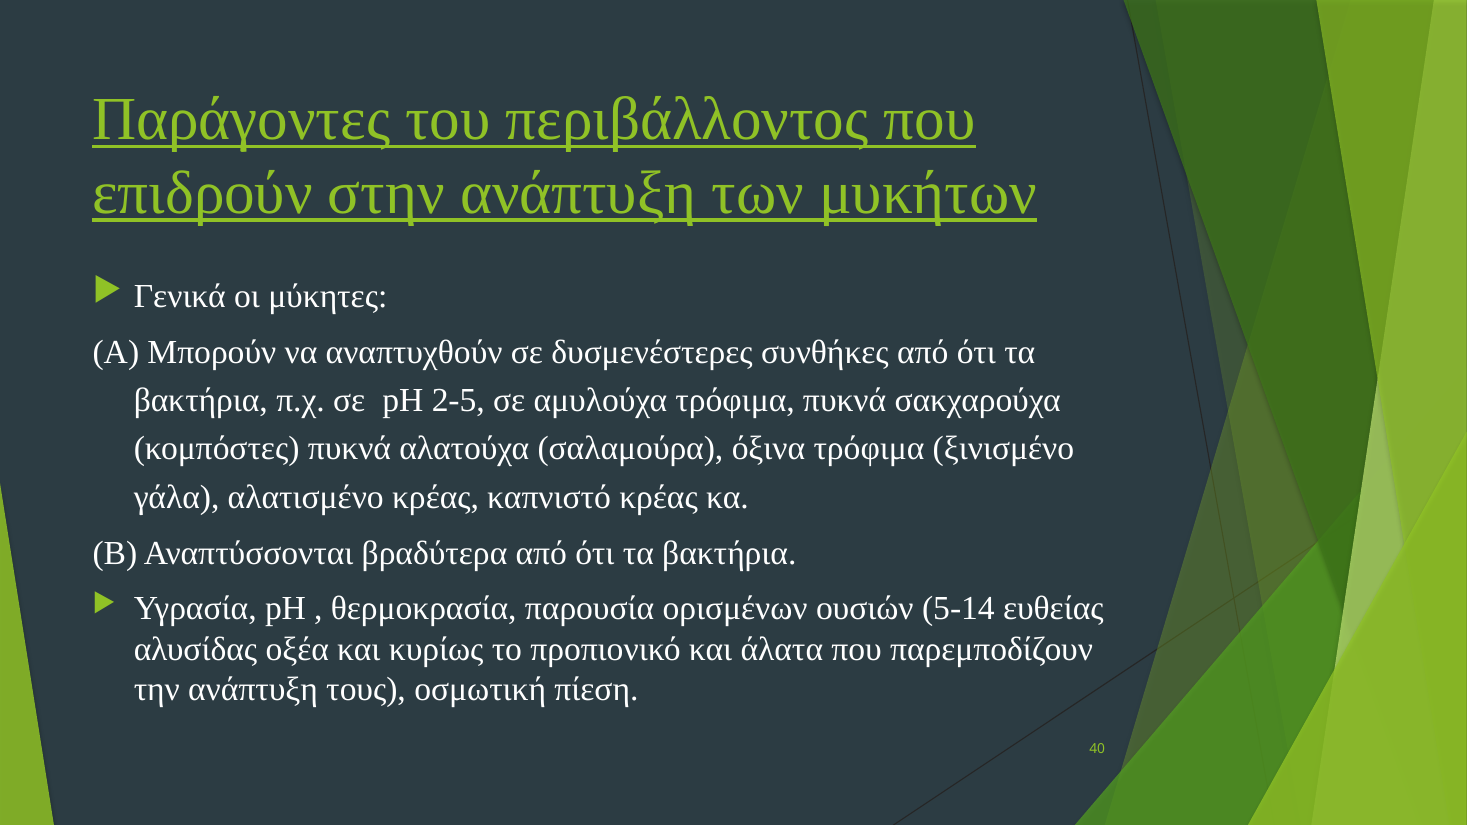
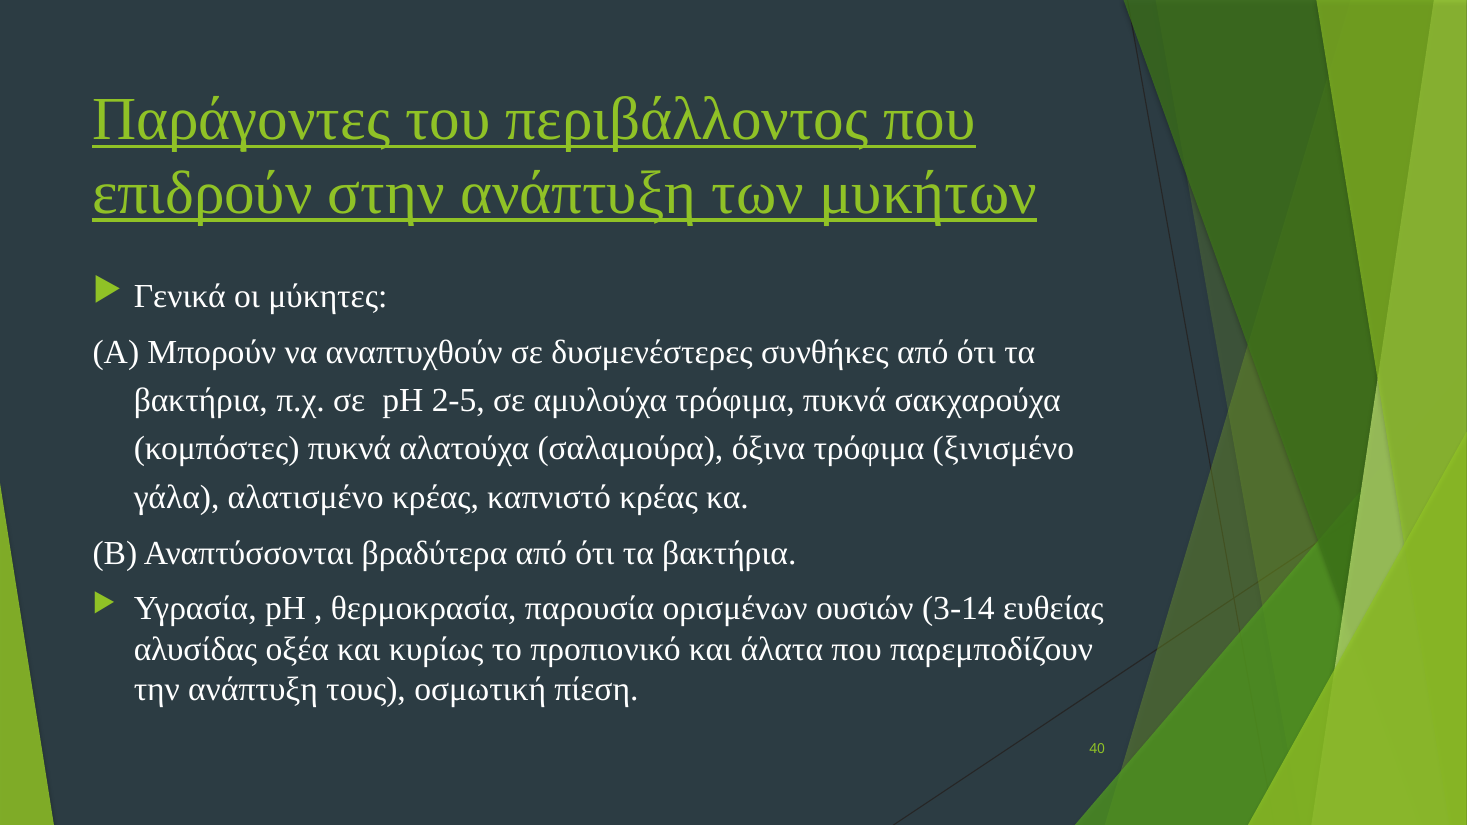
5-14: 5-14 -> 3-14 (958, 609)
